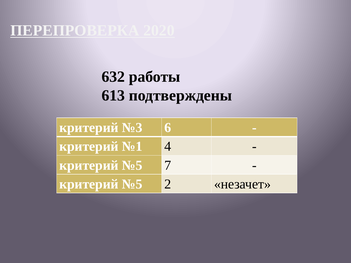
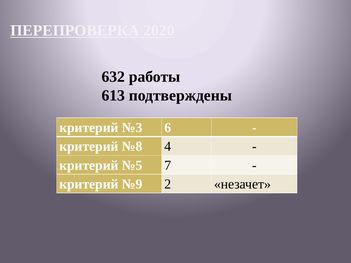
№1: №1 -> №8 (132, 147)
№5: №5 -> №9 (132, 184)
